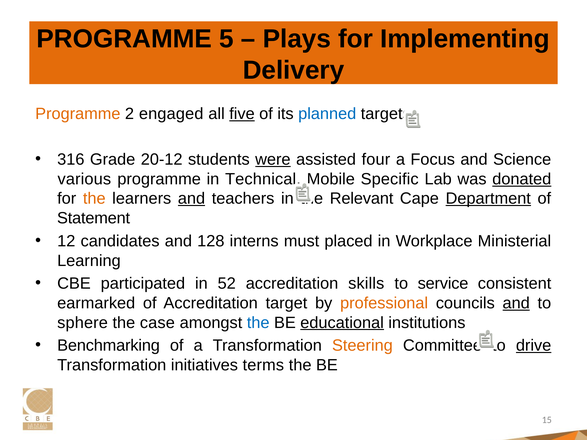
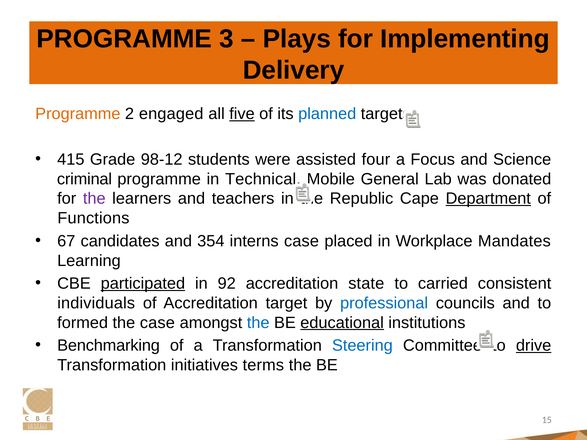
5: 5 -> 3 (227, 39)
316: 316 -> 415 (71, 160)
20-12: 20-12 -> 98-12 (162, 160)
were underline: present -> none (273, 160)
various: various -> criminal (85, 179)
Specific: Specific -> General (390, 179)
donated underline: present -> none (522, 179)
the colour: orange -> purple (94, 199)
and underline: present -> none (192, 199)
Relevant: Relevant -> Republic (362, 199)
Statement: Statement -> Functions (93, 218)
12: 12 -> 67 (66, 241)
128: 128 -> 354 (211, 241)
interns must: must -> case (301, 241)
Ministerial: Ministerial -> Mandates (514, 241)
participated underline: none -> present (143, 284)
52: 52 -> 92 (227, 284)
skills: skills -> state (366, 284)
service: service -> carried (443, 284)
earmarked: earmarked -> individuals (96, 303)
professional colour: orange -> blue (384, 303)
and underline: present -> none (516, 303)
sphere: sphere -> formed (83, 323)
Steering colour: orange -> blue (362, 346)
